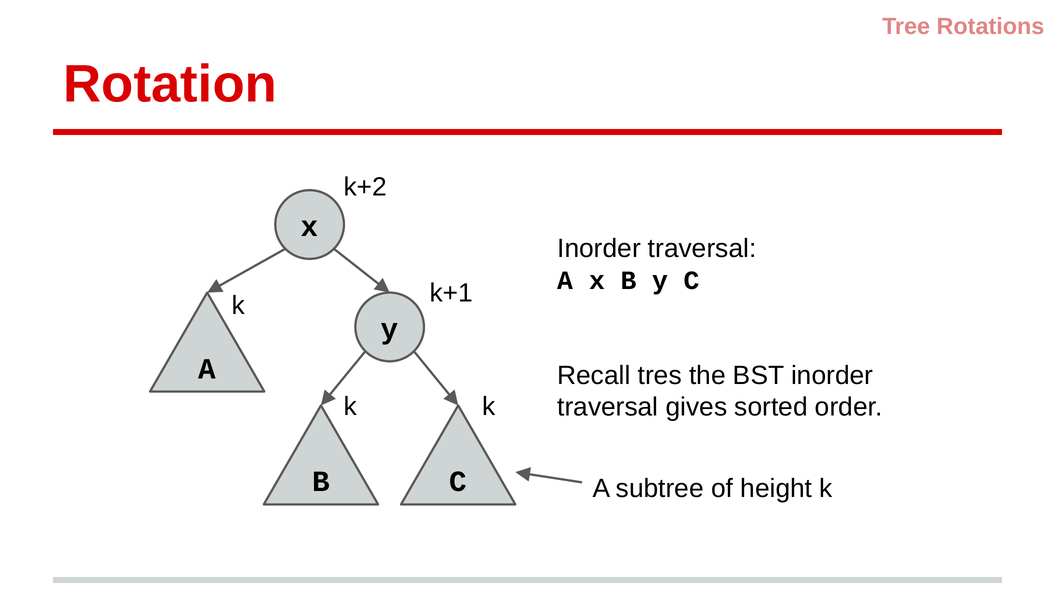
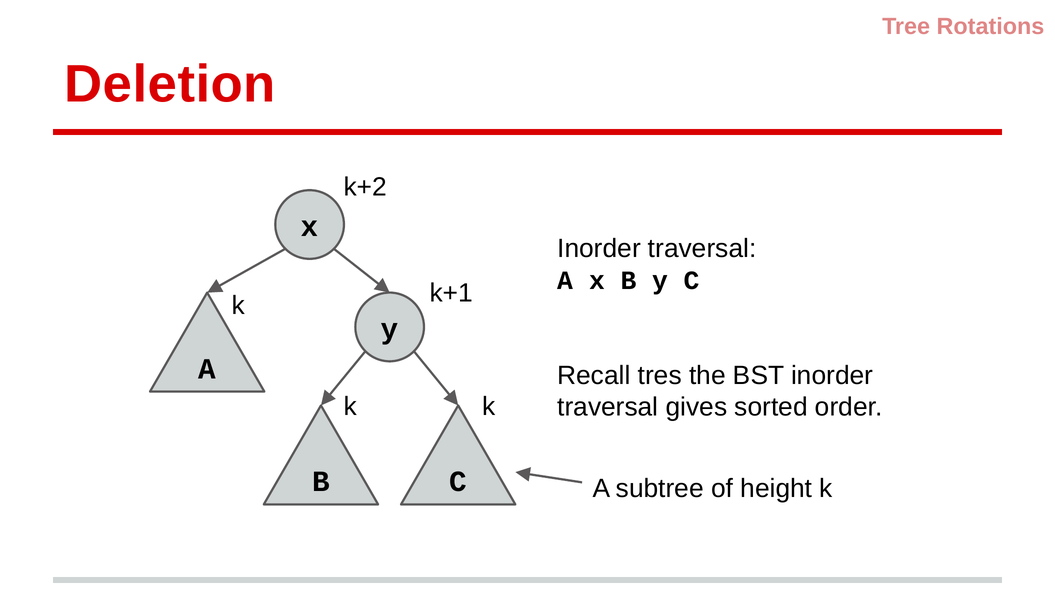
Rotation: Rotation -> Deletion (170, 84)
